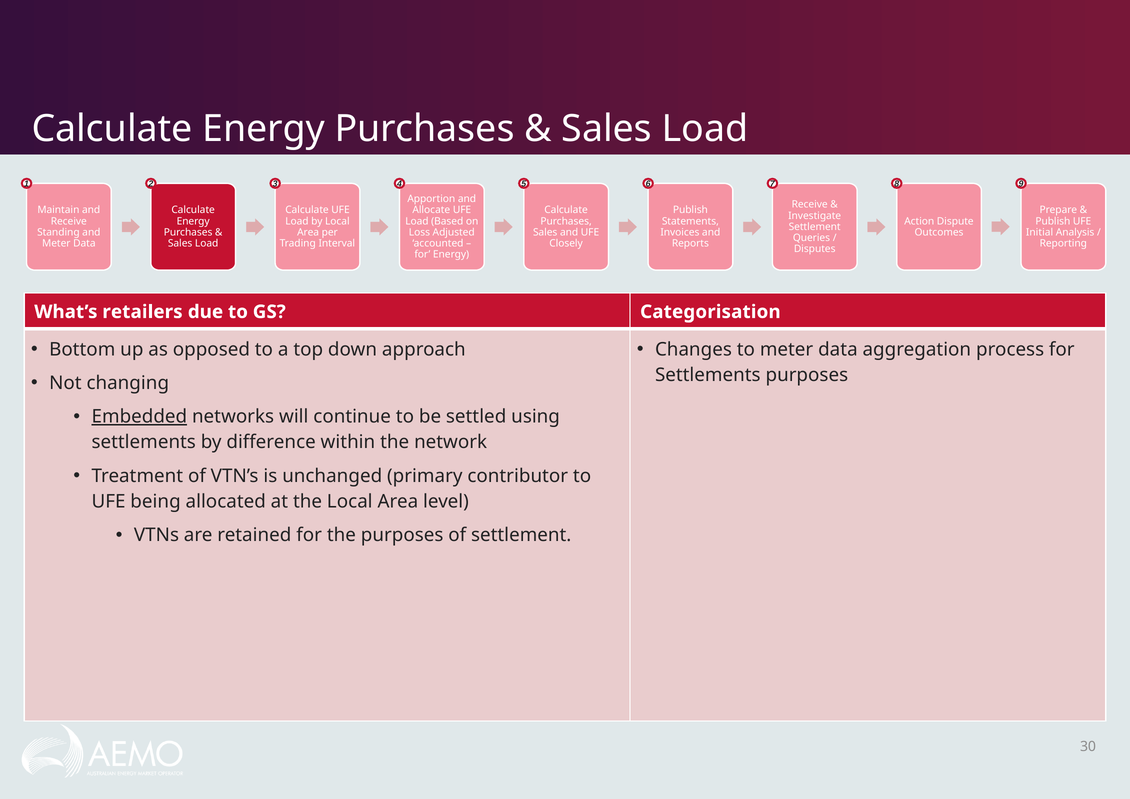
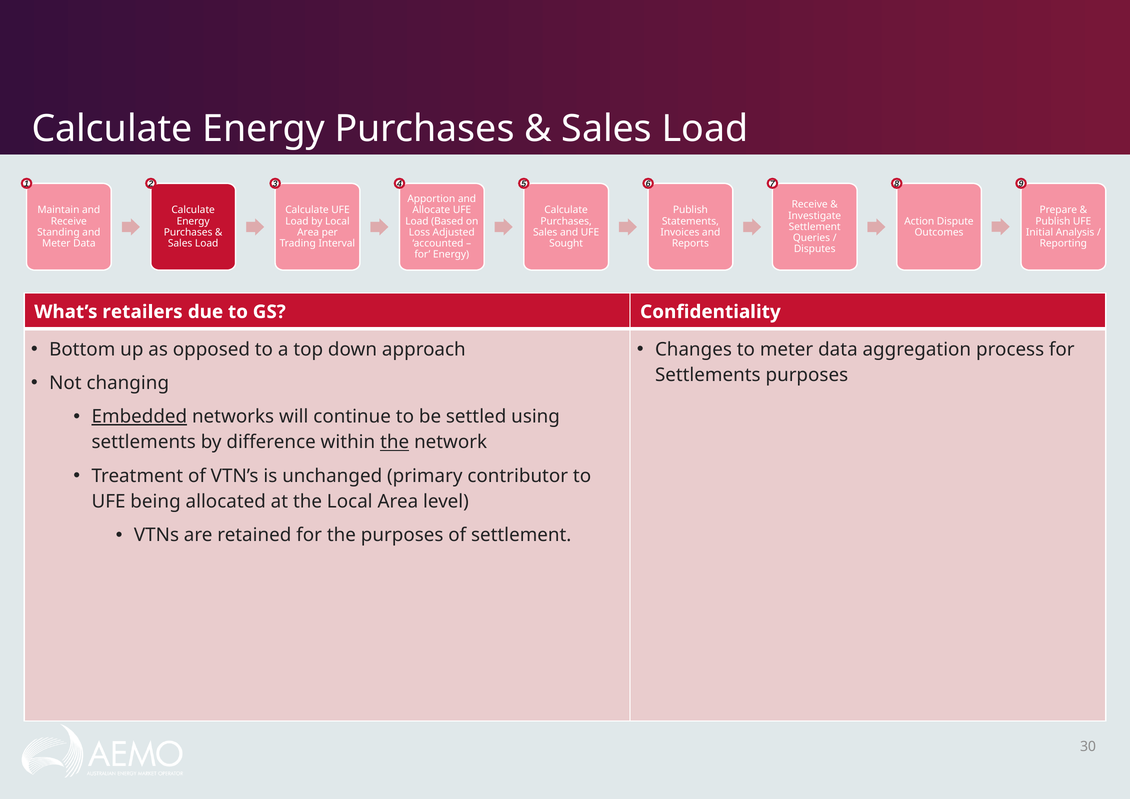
Closely: Closely -> Sought (566, 243)
Categorisation: Categorisation -> Confidentiality (710, 312)
the underline: none -> present (395, 442)
